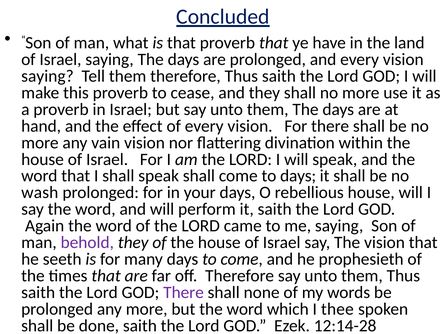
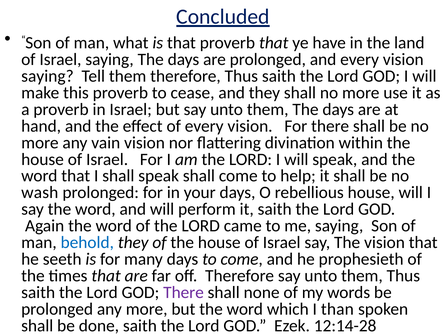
to days: days -> help (298, 176)
behold colour: purple -> blue (87, 243)
thee: thee -> than (337, 310)
